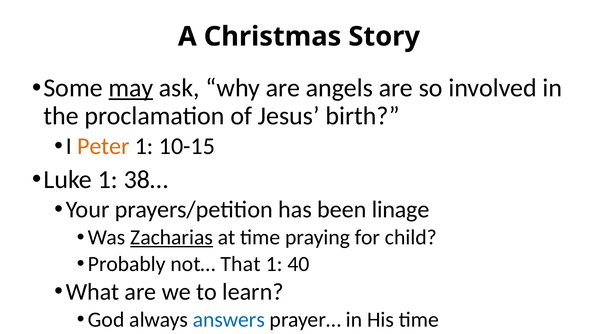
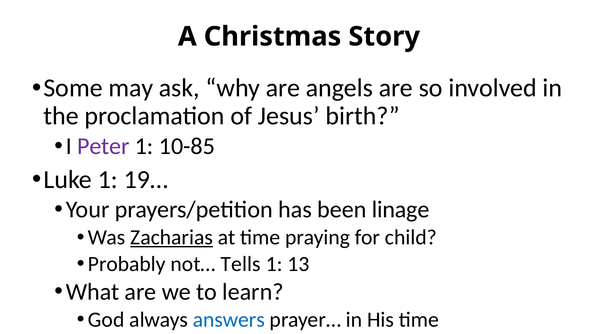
may underline: present -> none (131, 88)
Peter colour: orange -> purple (103, 146)
10-15: 10-15 -> 10-85 (187, 146)
38…: 38… -> 19… (146, 180)
That: That -> Tells (241, 264)
40: 40 -> 13 (298, 264)
